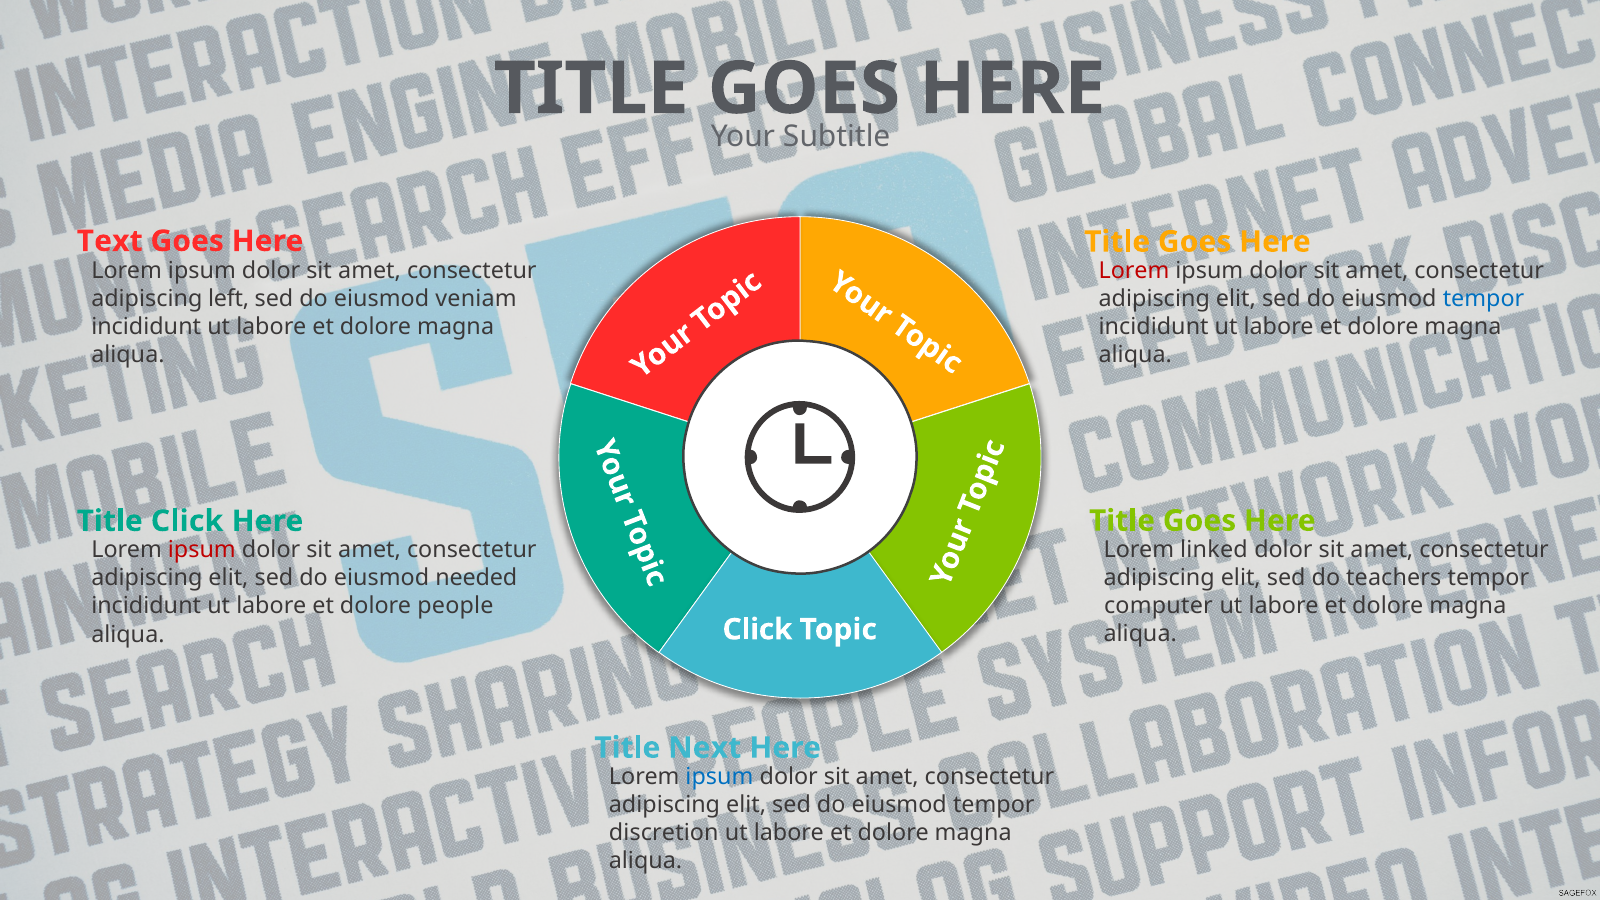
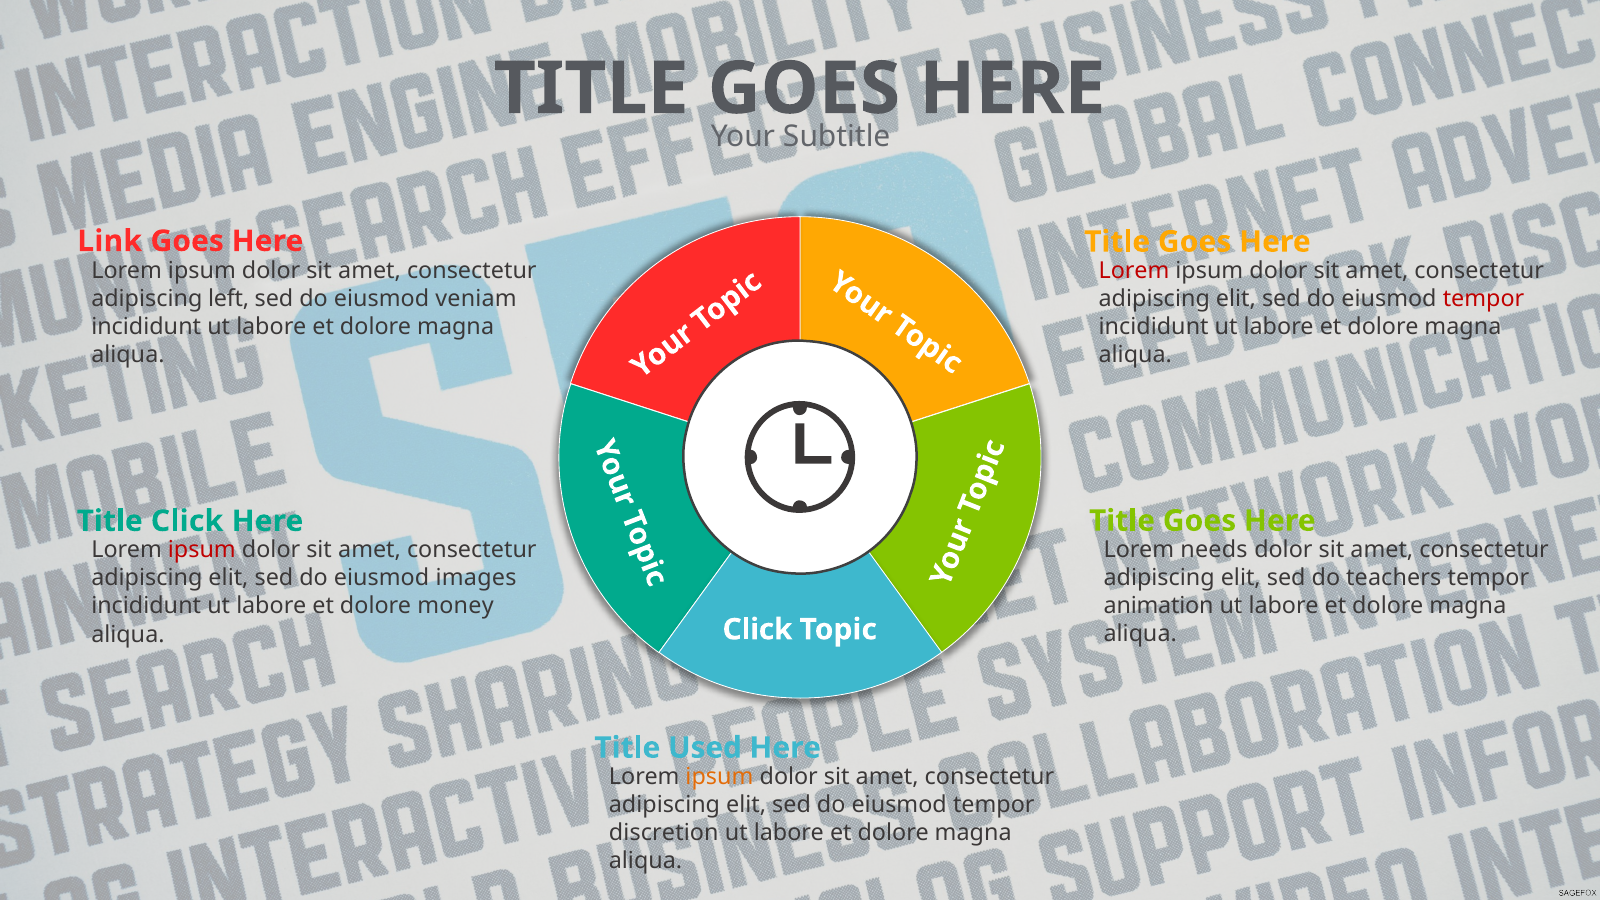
Text: Text -> Link (110, 241)
tempor colour: blue -> red (1484, 299)
linked: linked -> needs (1214, 550)
needed: needed -> images (476, 578)
computer: computer -> animation (1159, 606)
people: people -> money (455, 606)
Next: Next -> Used (705, 748)
ipsum colour: blue -> orange (719, 777)
